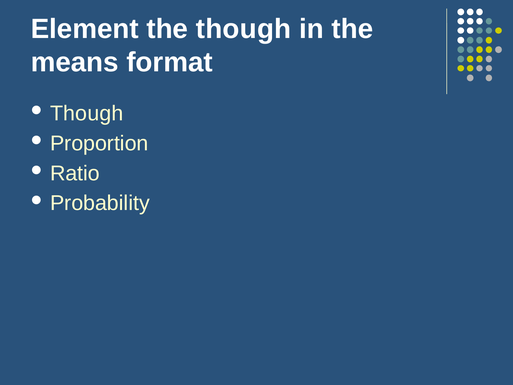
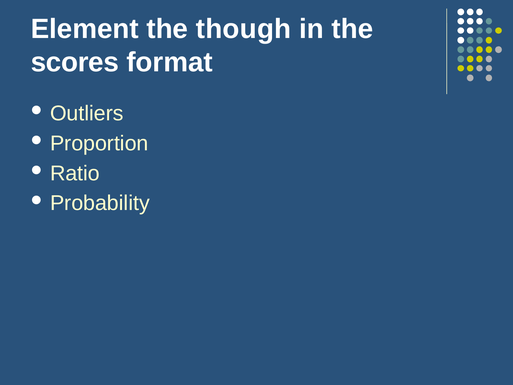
means: means -> scores (75, 62)
Though: Though -> Outliers (87, 113)
